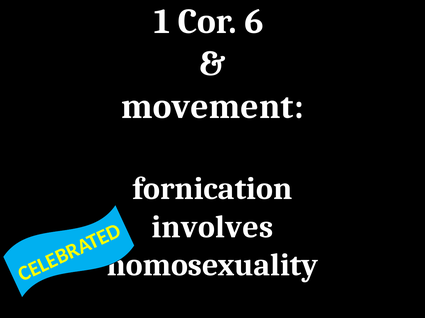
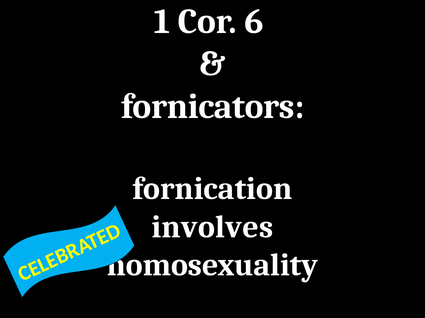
movement: movement -> fornicators (213, 107)
